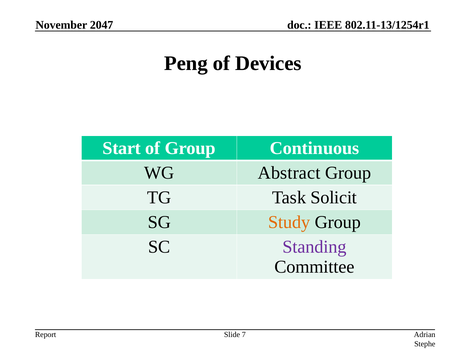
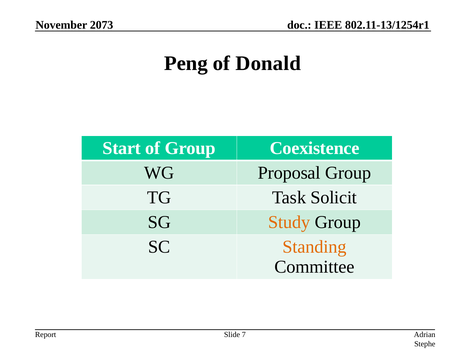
2047: 2047 -> 2073 (102, 25)
Devices: Devices -> Donald (268, 64)
Continuous: Continuous -> Coexistence (315, 148)
Abstract: Abstract -> Proposal (289, 173)
Standing colour: purple -> orange (315, 247)
